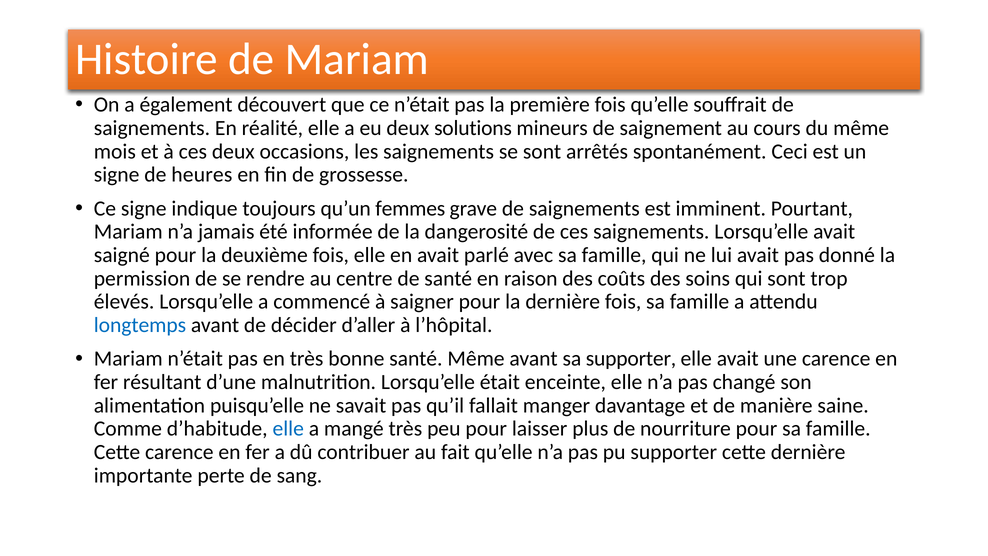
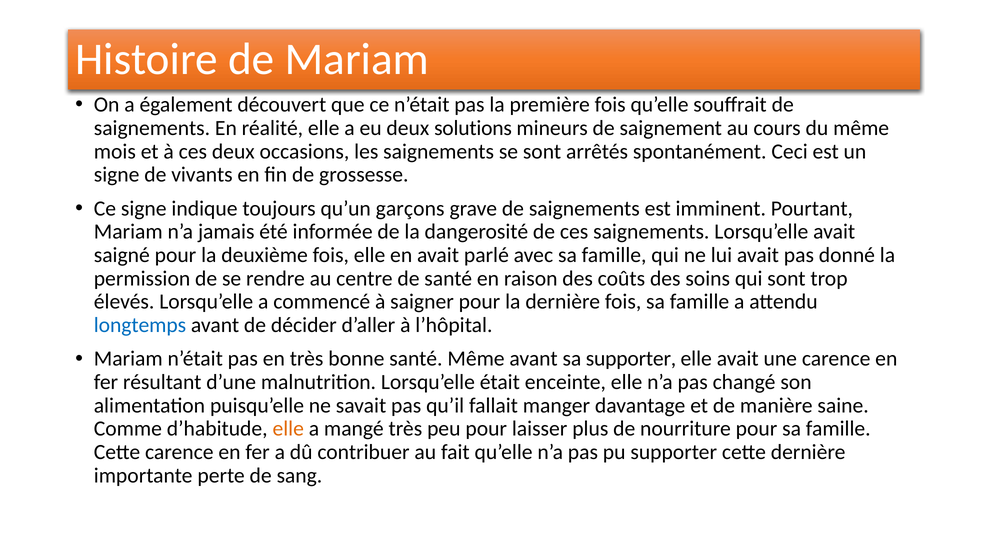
heures: heures -> vivants (202, 175)
femmes: femmes -> garçons (410, 208)
elle colour: blue -> orange (288, 429)
